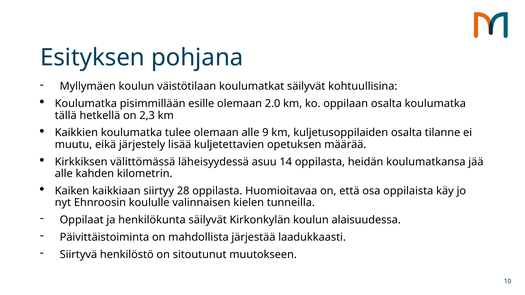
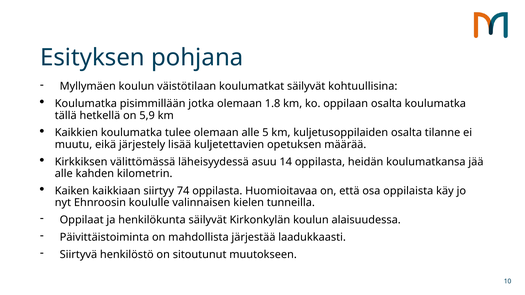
esille: esille -> jotka (201, 104)
2.0: 2.0 -> 1.8 (273, 104)
2,3: 2,3 -> 5,9 (147, 116)
9: 9 -> 5 (265, 133)
28: 28 -> 74 (183, 191)
